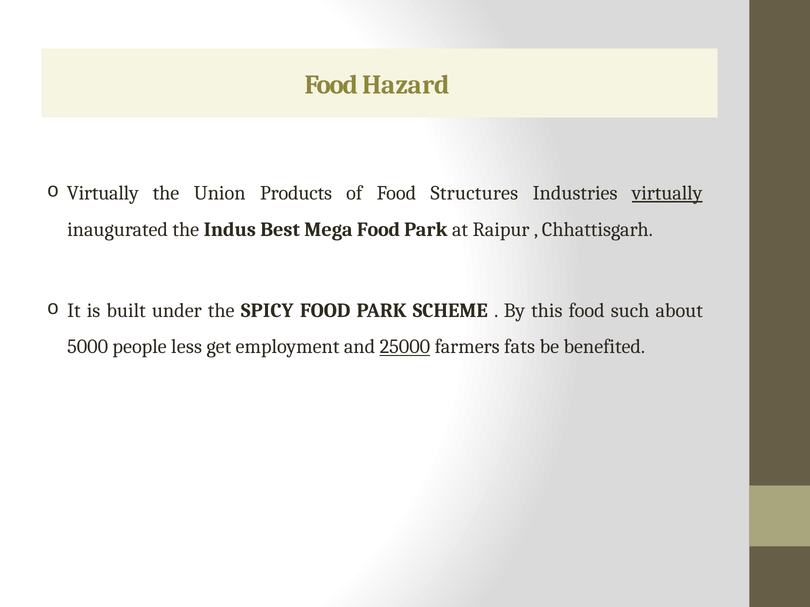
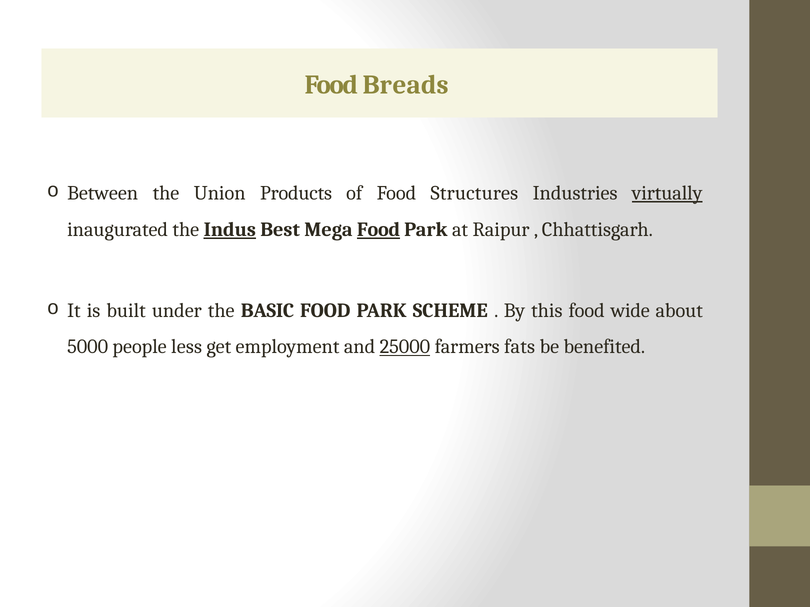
Hazard: Hazard -> Breads (406, 85)
Virtually: Virtually -> Between (103, 193)
Indus underline: none -> present (230, 230)
Food underline: none -> present (379, 230)
SPICY: SPICY -> BASIC (267, 311)
such: such -> wide (630, 311)
